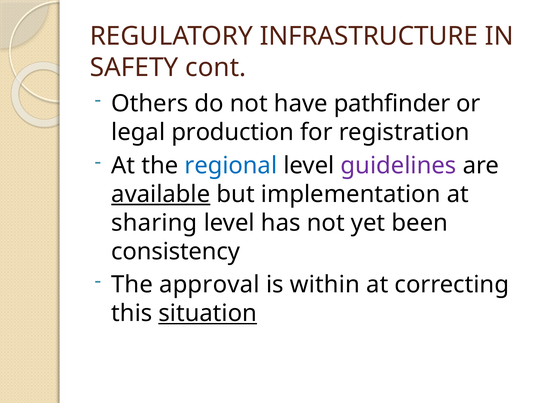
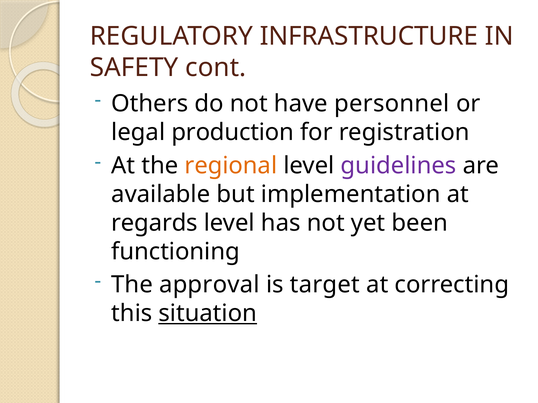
pathfinder: pathfinder -> personnel (392, 104)
regional colour: blue -> orange (231, 166)
available underline: present -> none (161, 194)
sharing: sharing -> regards (154, 223)
consistency: consistency -> functioning (176, 252)
within: within -> target (325, 285)
